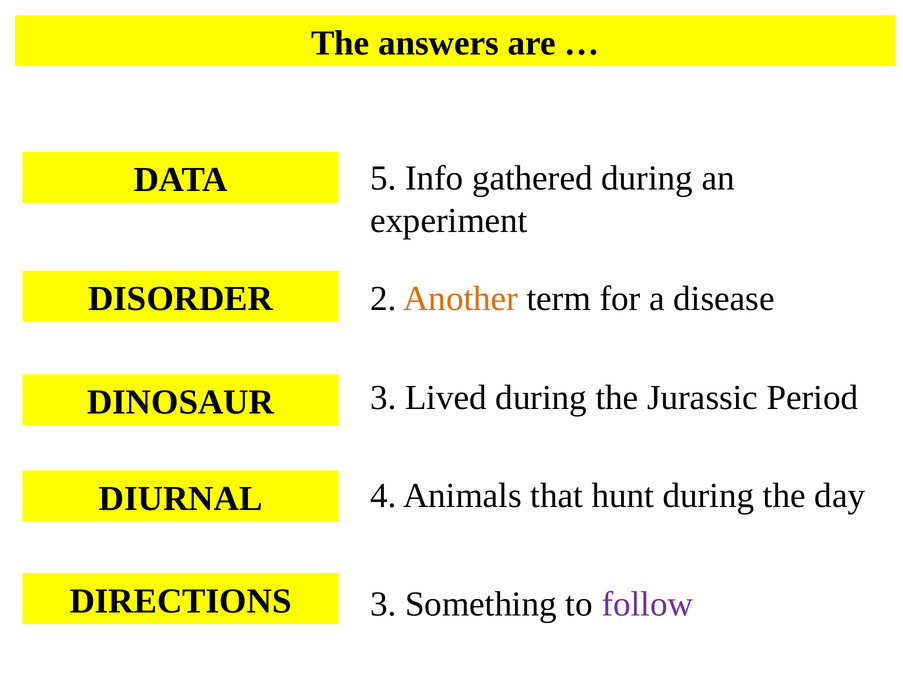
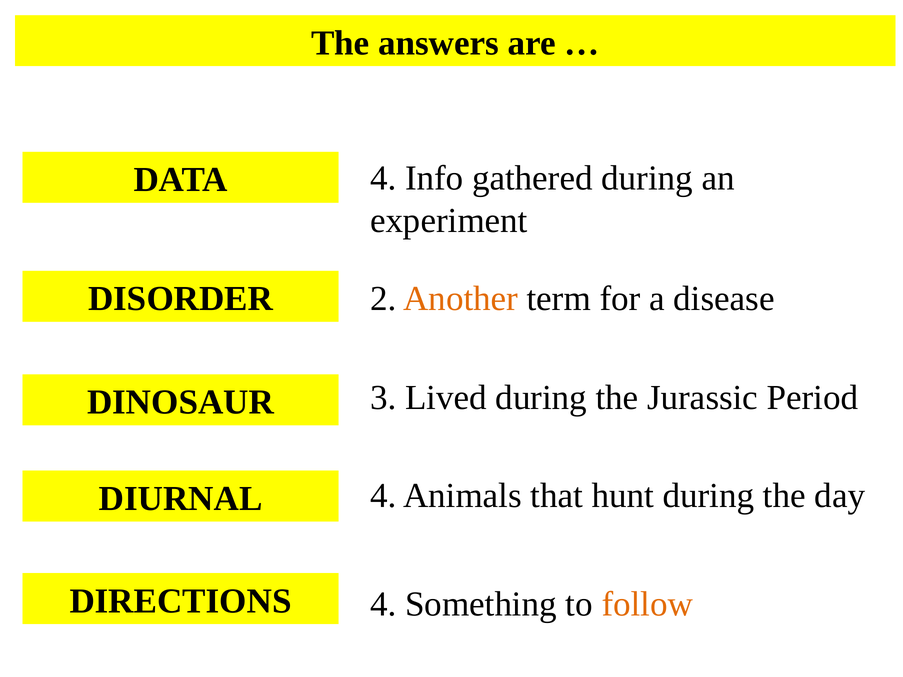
5: 5 -> 4 (383, 178)
3: 3 -> 4 (383, 604)
follow colour: purple -> orange (647, 604)
